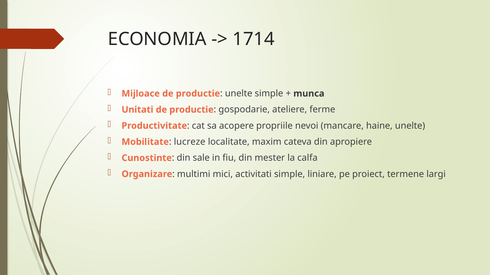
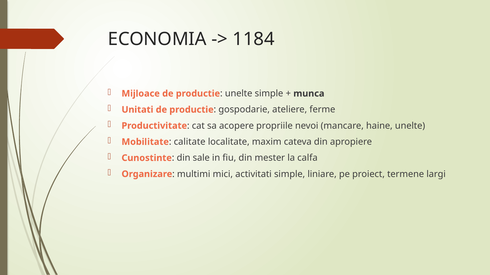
1714: 1714 -> 1184 (254, 39)
lucreze: lucreze -> calitate (190, 142)
